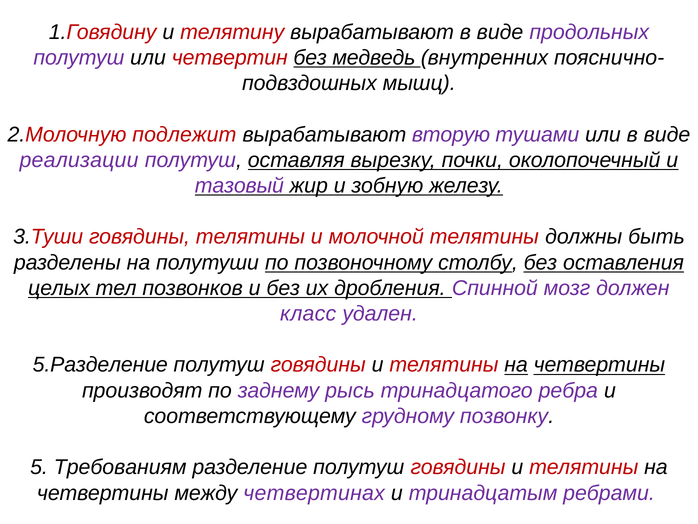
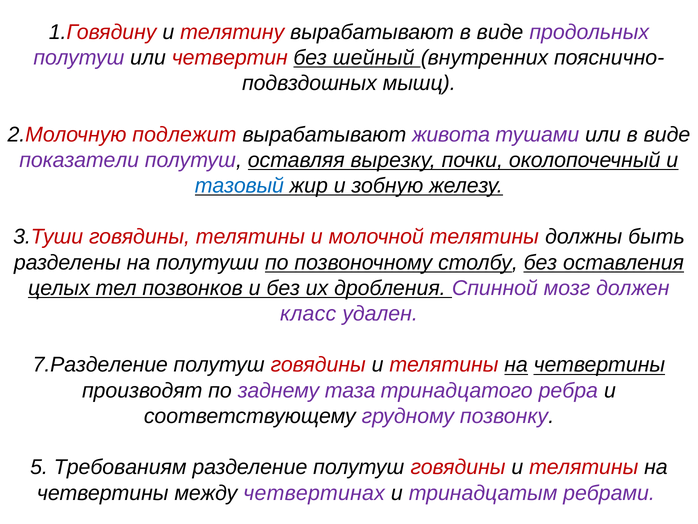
медведь: медведь -> шейный (374, 58)
вторую: вторую -> живота (451, 134)
реализации: реализации -> показатели (79, 160)
тазовый colour: purple -> blue (239, 186)
5.Разделение: 5.Разделение -> 7.Разделение (100, 365)
рысь: рысь -> таза (350, 390)
